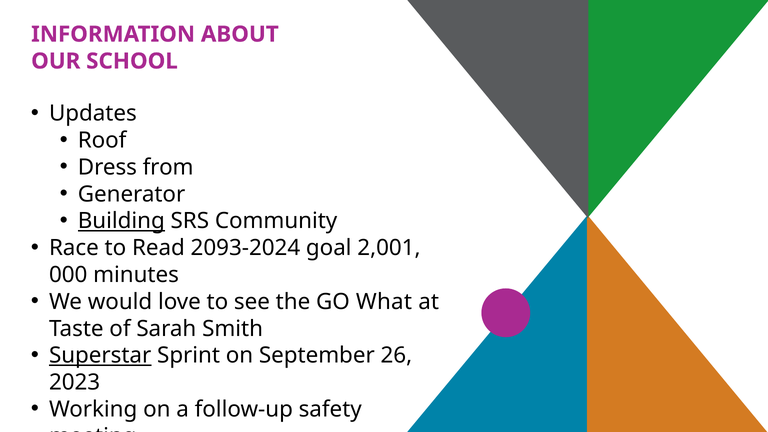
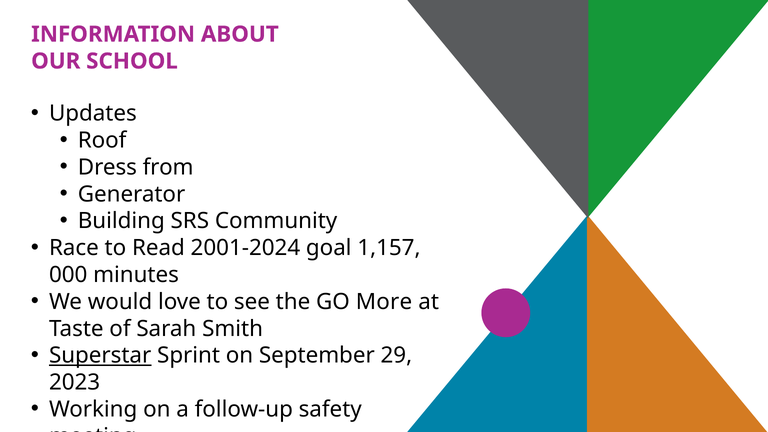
Building underline: present -> none (121, 221)
2093-2024: 2093-2024 -> 2001-2024 (245, 248)
2,001: 2,001 -> 1,157 (389, 248)
What: What -> More (384, 302)
26: 26 -> 29 (396, 356)
